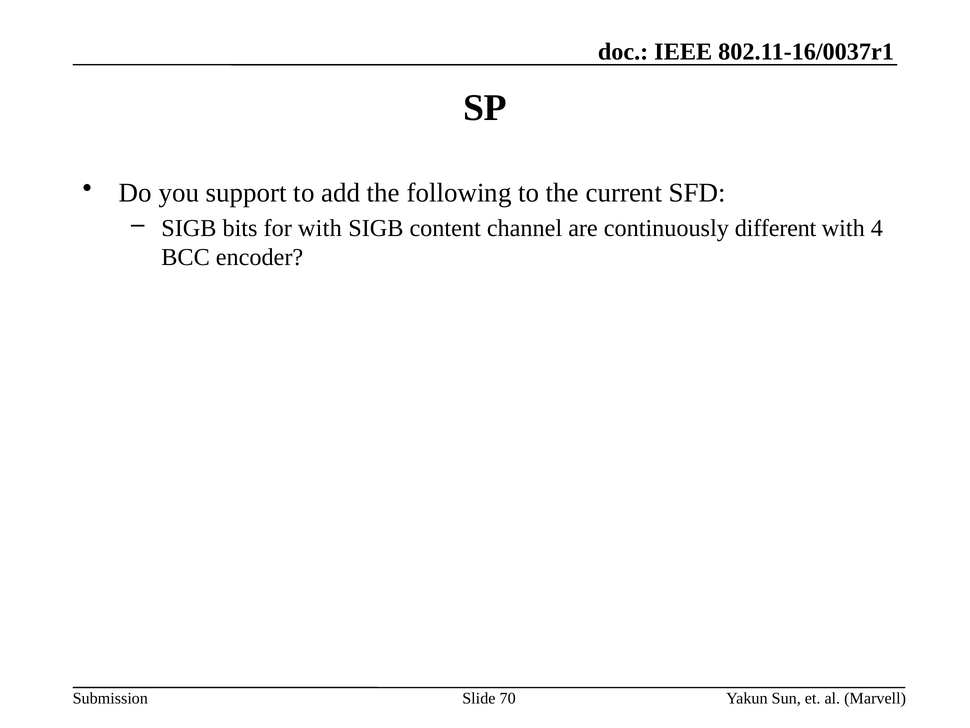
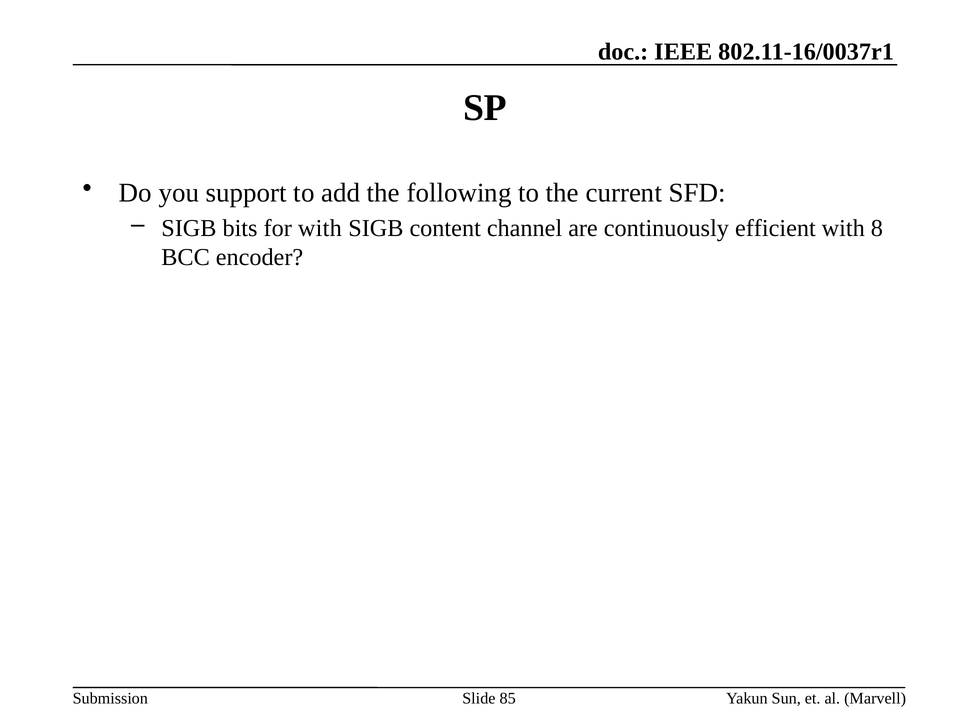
different: different -> efficient (775, 228)
4: 4 -> 8 (877, 228)
70: 70 -> 85 (508, 698)
